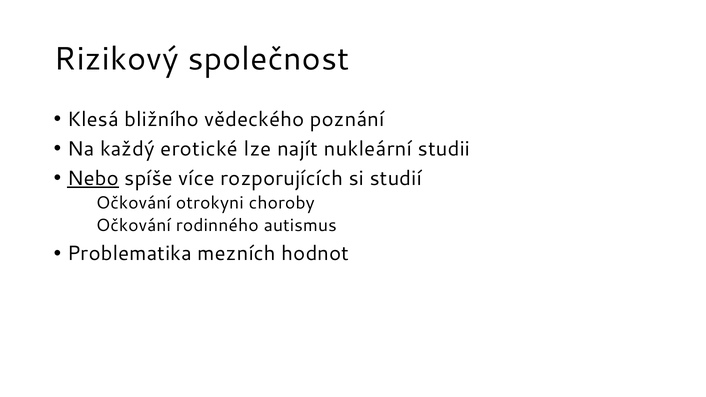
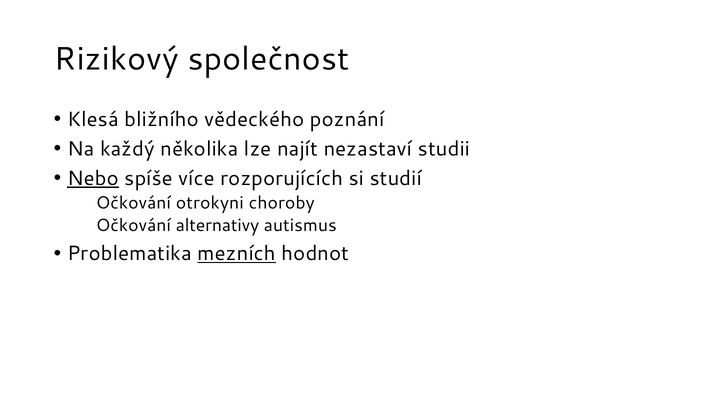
erotické: erotické -> několika (199, 149)
nukleární: nukleární -> nezastaví (368, 149)
rodinného: rodinného -> alternativy (217, 226)
mezních underline: none -> present (237, 254)
